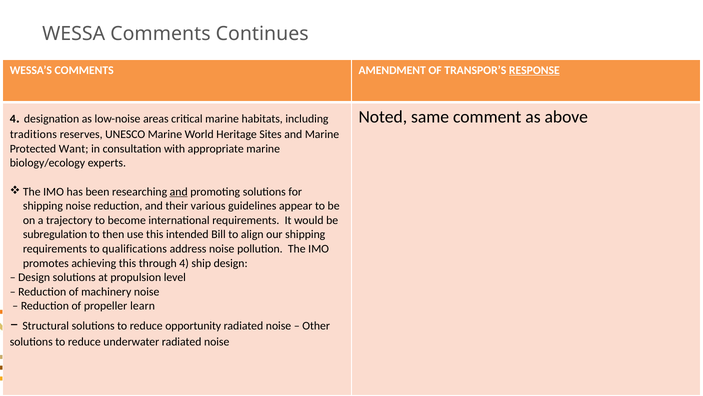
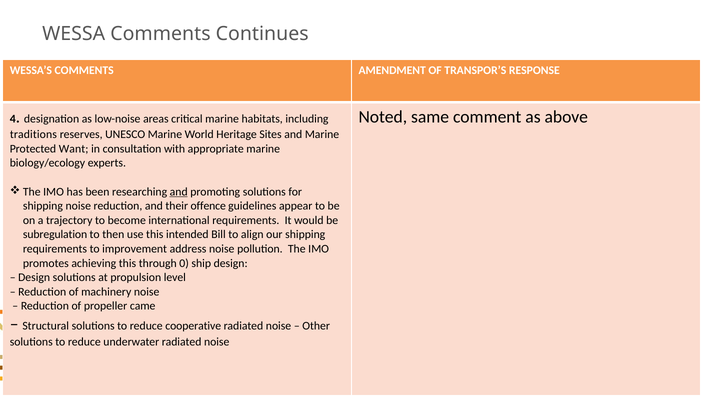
RESPONSE underline: present -> none (534, 70)
various: various -> offence (208, 206)
qualifications: qualifications -> improvement (135, 249)
through 4: 4 -> 0 (184, 263)
learn: learn -> came (143, 306)
opportunity: opportunity -> cooperative (193, 326)
